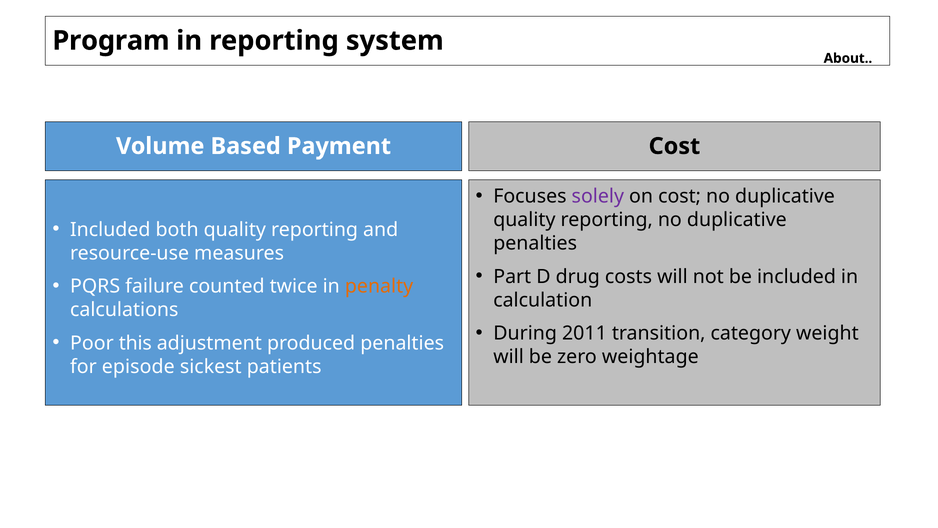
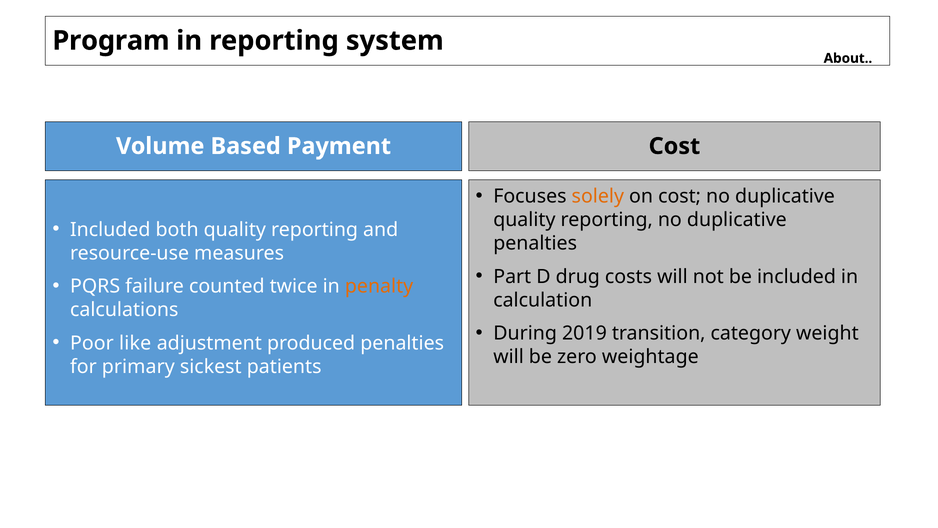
solely colour: purple -> orange (598, 196)
2011: 2011 -> 2019 (584, 333)
this: this -> like (135, 343)
episode: episode -> primary (138, 366)
